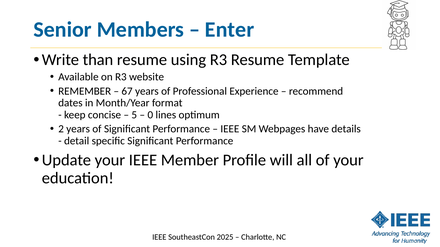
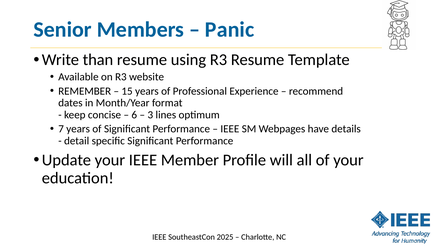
Enter: Enter -> Panic (230, 30)
67: 67 -> 15 (127, 91)
5: 5 -> 6 (134, 115)
0: 0 -> 3 (150, 115)
2: 2 -> 7 (61, 129)
